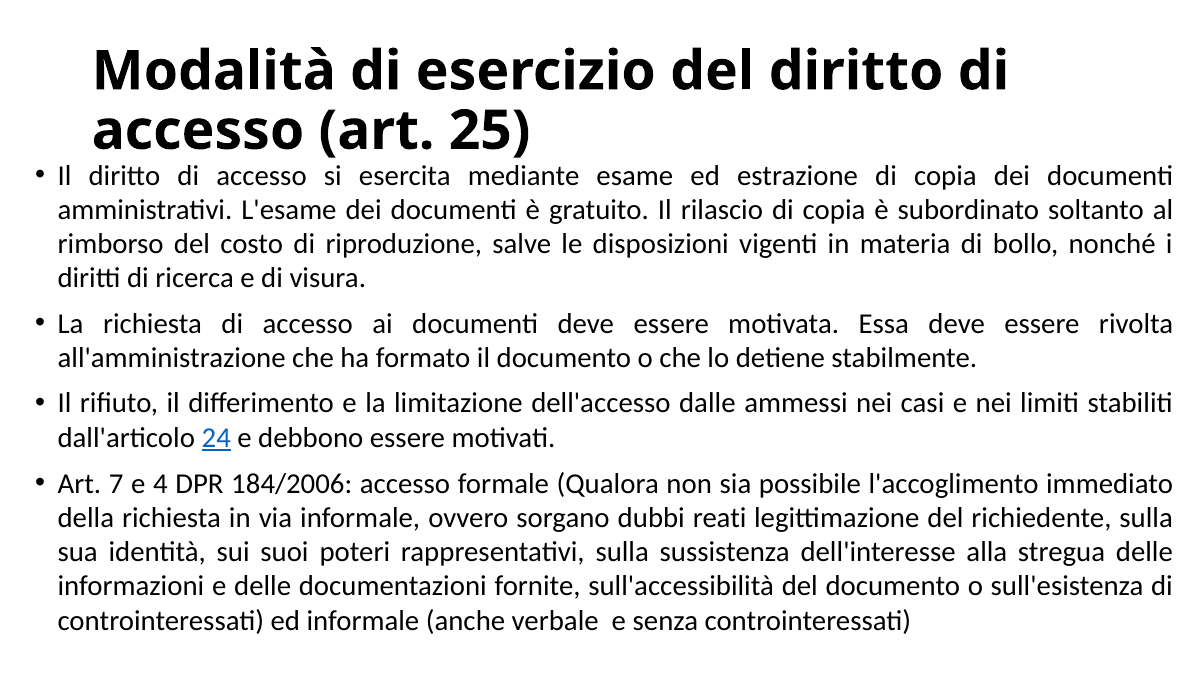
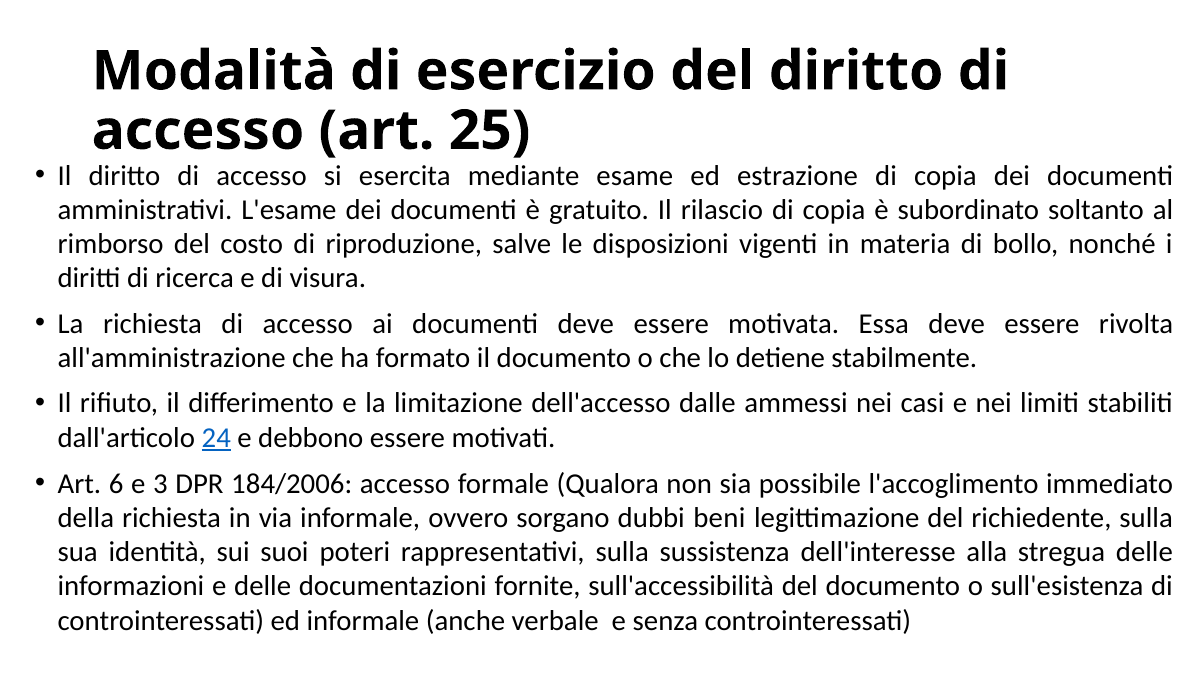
7: 7 -> 6 (116, 484)
4: 4 -> 3 (160, 484)
reati: reati -> beni (719, 519)
